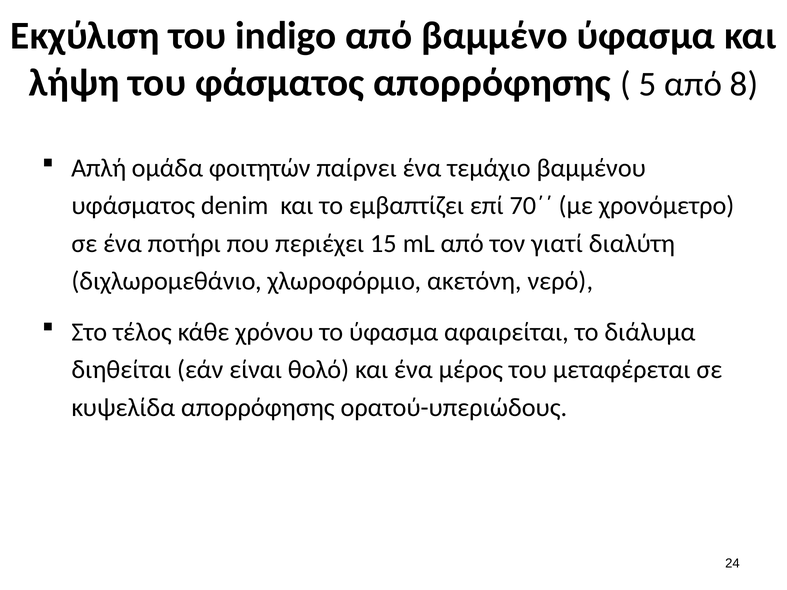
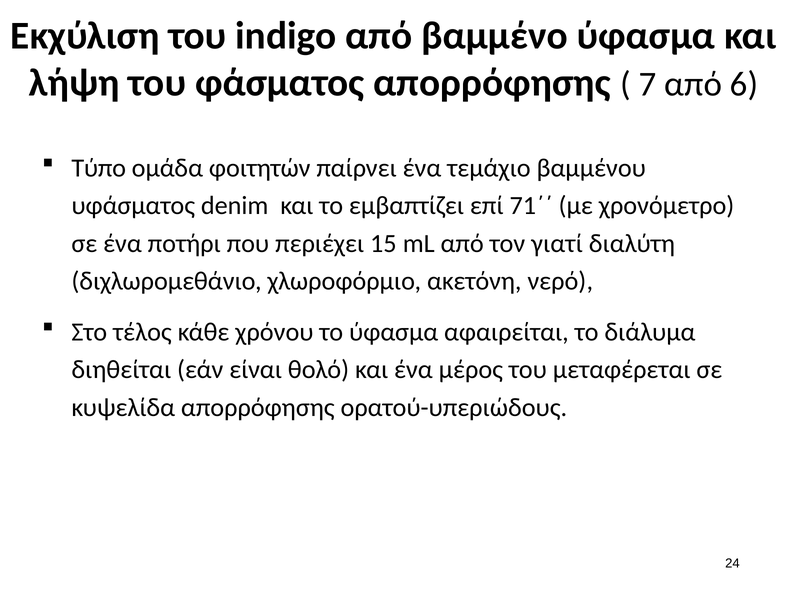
5: 5 -> 7 (648, 84)
8: 8 -> 6 (744, 84)
Απλή: Απλή -> Τύπο (99, 168)
70΄΄: 70΄΄ -> 71΄΄ (531, 206)
